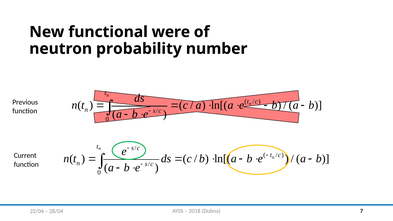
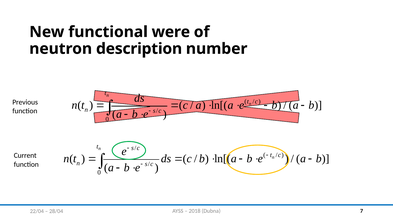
probability: probability -> description (139, 49)
